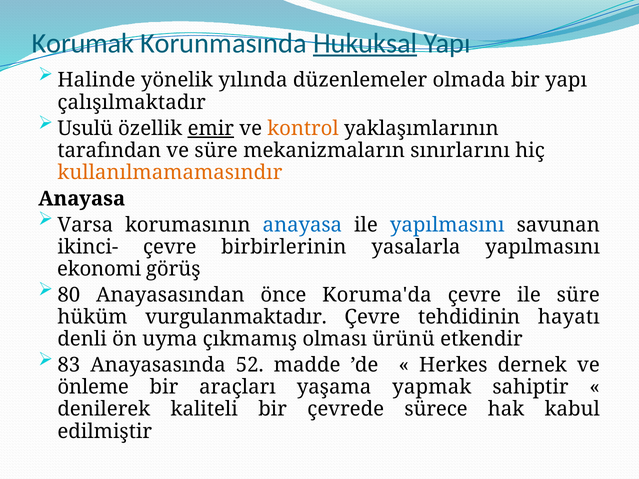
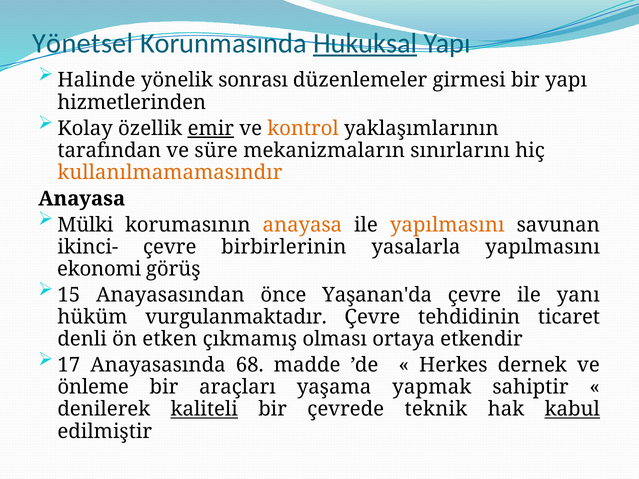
Korumak: Korumak -> Yönetsel (83, 43)
yılında: yılında -> sonrası (253, 80)
olmada: olmada -> girmesi (469, 80)
çalışılmaktadır: çalışılmaktadır -> hizmetlerinden (132, 102)
Usulü: Usulü -> Kolay (85, 129)
Varsa: Varsa -> Mülki (85, 225)
anayasa colour: blue -> orange (302, 225)
yapılmasını colour: blue -> orange (447, 225)
80: 80 -> 15 (69, 295)
Koruma'da: Koruma'da -> Yaşanan'da (377, 295)
ile süre: süre -> yanı (578, 295)
hayatı: hayatı -> ticaret (569, 317)
uyma: uyma -> etken (170, 339)
ürünü: ürünü -> ortaya (404, 339)
83: 83 -> 17 (69, 365)
52: 52 -> 68 (250, 365)
kaliteli underline: none -> present (204, 409)
sürece: sürece -> teknik (436, 409)
kabul underline: none -> present (572, 409)
